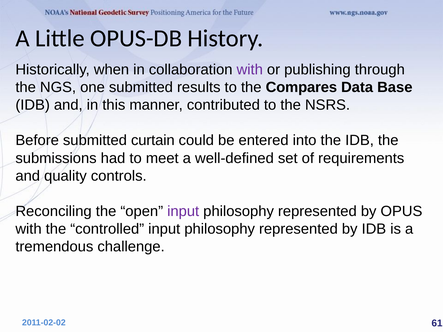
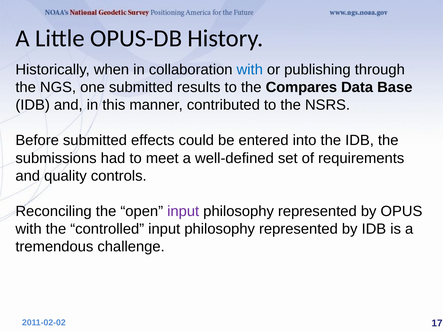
with colour: purple -> blue (250, 70)
curtain: curtain -> effects (153, 141)
61: 61 -> 17 (437, 324)
